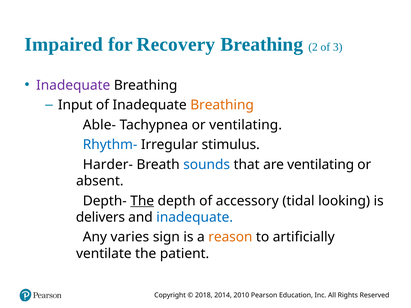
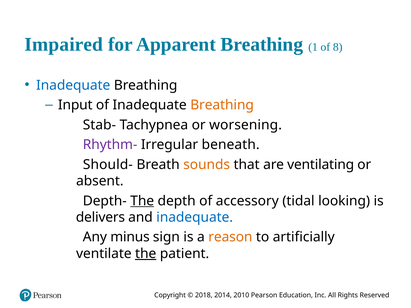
Recovery: Recovery -> Apparent (176, 45)
2: 2 -> 1 (313, 47)
3: 3 -> 8 (338, 47)
Inadequate colour: purple -> blue (73, 85)
Able-: Able- -> Stab- (99, 125)
or ventilating: ventilating -> worsening (246, 125)
Rhythm- colour: blue -> purple (110, 145)
stimulus: stimulus -> beneath (231, 145)
Harder-: Harder- -> Should- (108, 165)
sounds colour: blue -> orange (207, 165)
varies: varies -> minus (130, 237)
the underline: none -> present (146, 254)
